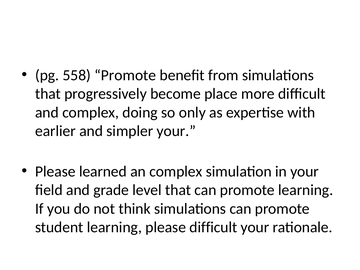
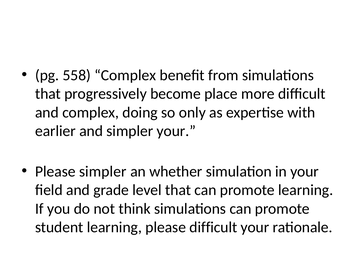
558 Promote: Promote -> Complex (125, 75)
Please learned: learned -> simpler (103, 171)
an complex: complex -> whether (176, 171)
